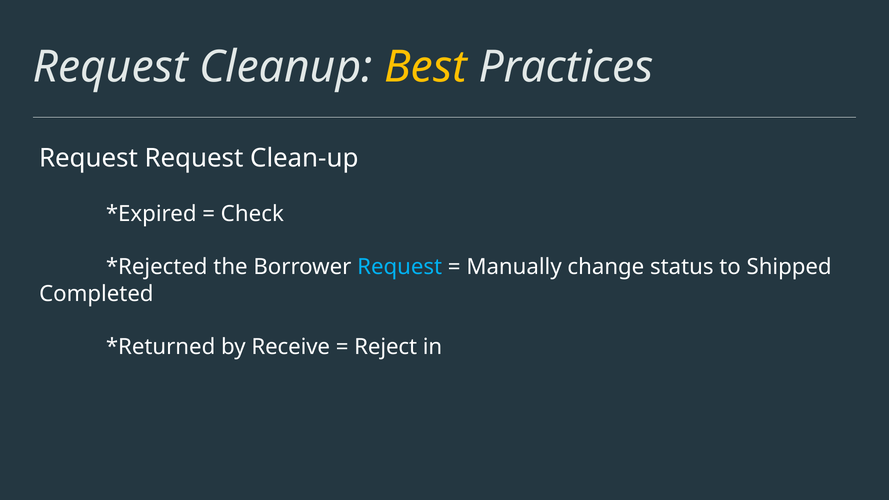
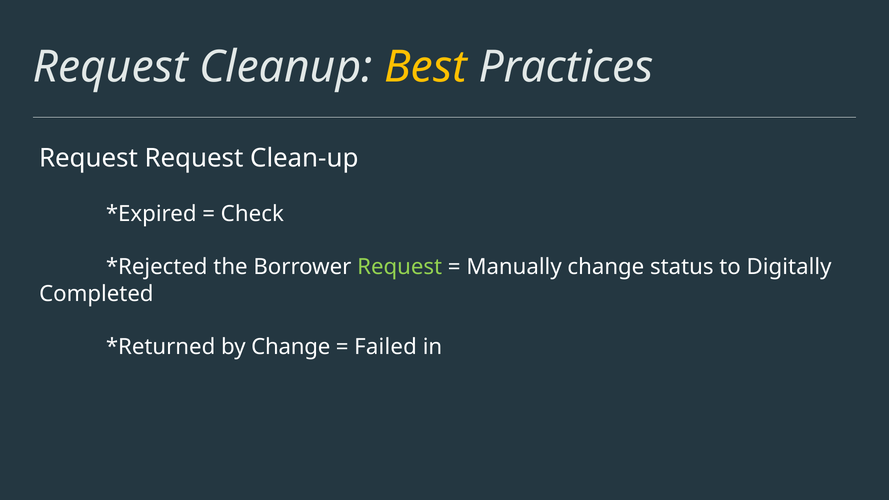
Request colour: light blue -> light green (400, 267)
Shipped: Shipped -> Digitally (789, 267)
by Receive: Receive -> Change (291, 347)
Reject: Reject -> Failed (386, 347)
